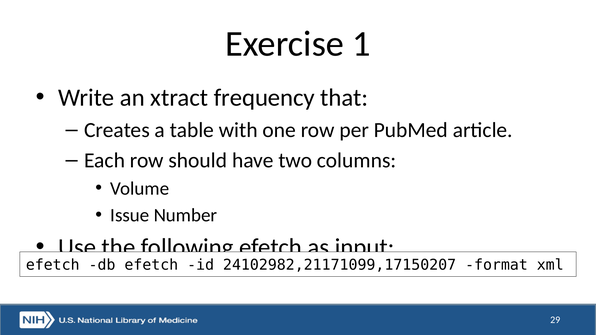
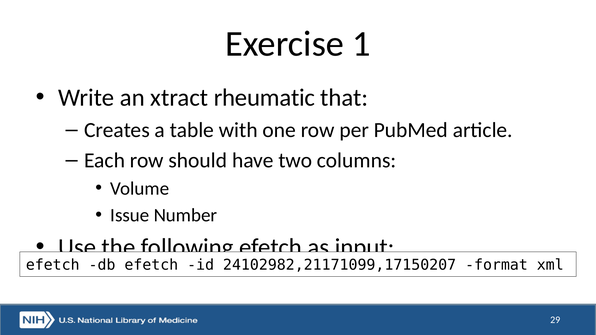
frequency: frequency -> rheumatic (264, 98)
